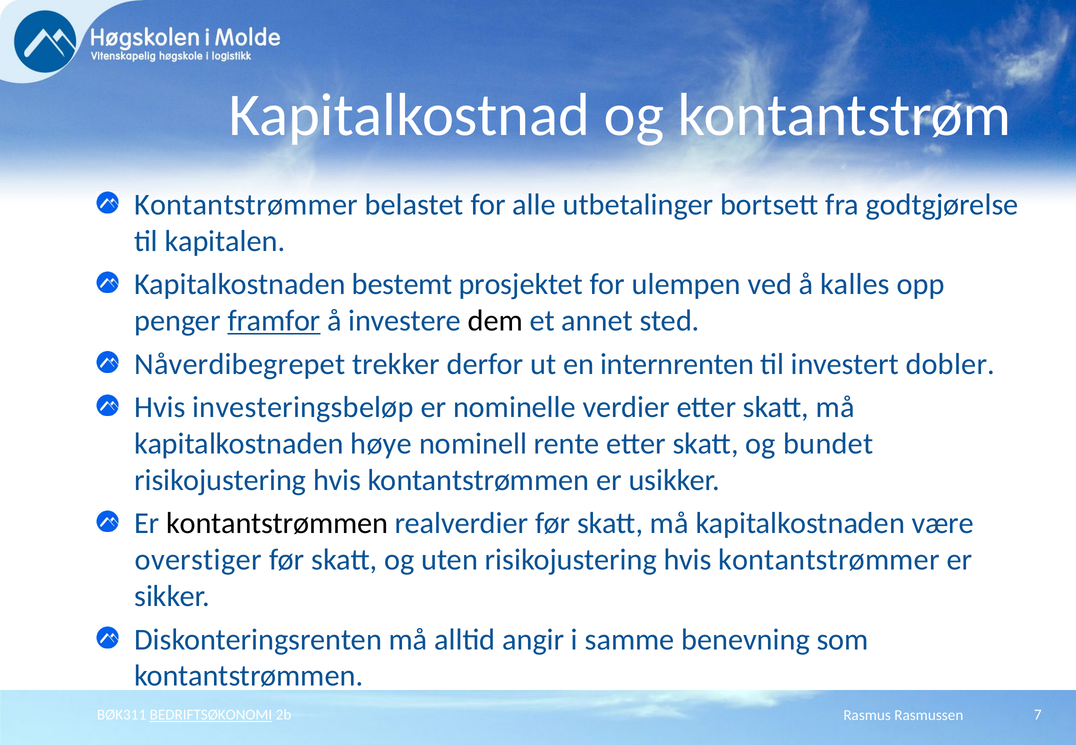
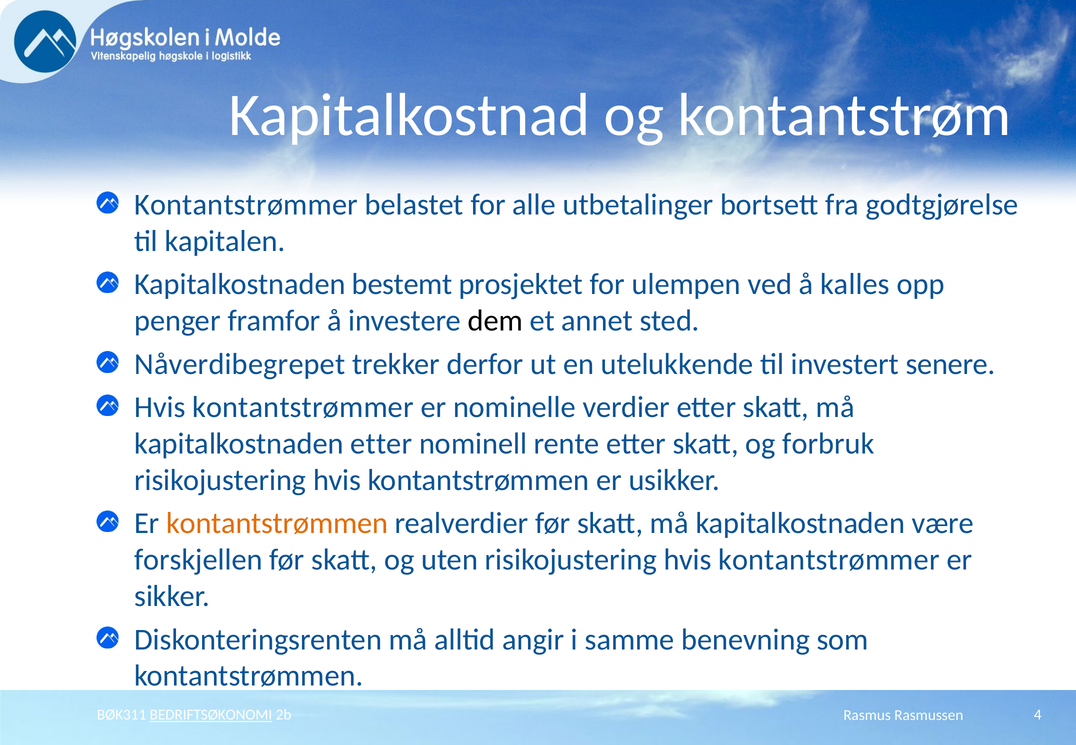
framfor underline: present -> none (274, 321)
internrenten: internrenten -> utelukkende (677, 364)
dobler: dobler -> senere (951, 364)
investeringsbeløp: investeringsbeløp -> kontantstrømmer (303, 407)
kapitalkostnaden høye: høye -> etter (381, 444)
bundet: bundet -> forbruk (828, 444)
kontantstrømmen colour: black -> orange (277, 523)
overstiger: overstiger -> forskjellen (198, 560)
7: 7 -> 4 (1038, 715)
